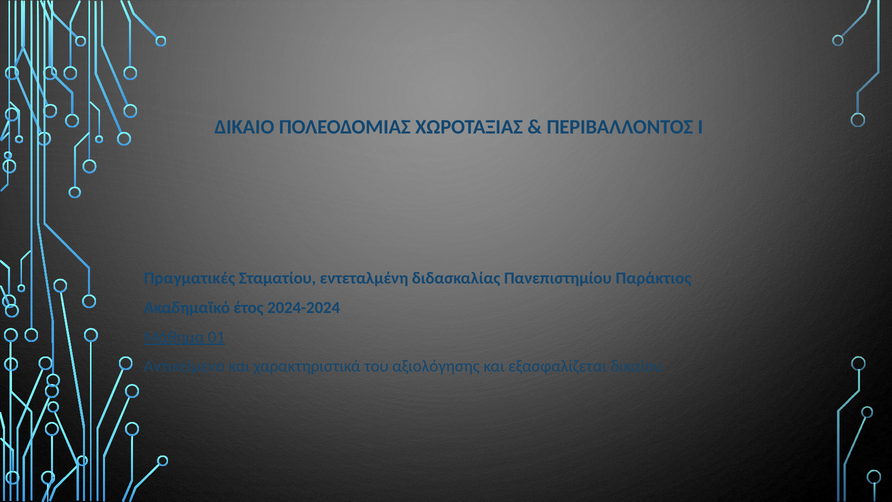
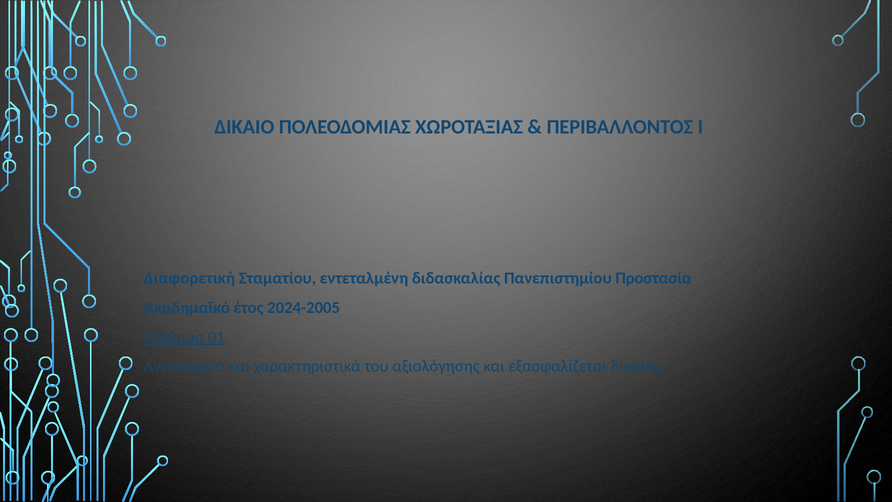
Πραγματικές: Πραγματικές -> Διαφορετική (189, 278)
Παράκτιος: Παράκτιος -> Προστασία (654, 278)
2024-2024: 2024-2024 -> 2024-2005 (304, 307)
